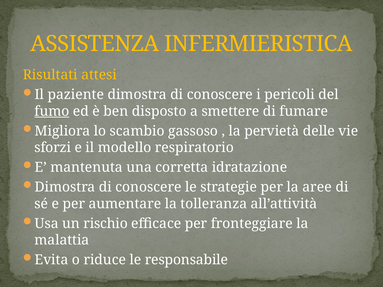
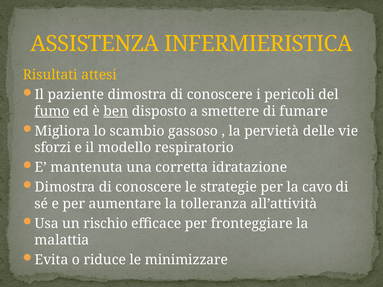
ben underline: none -> present (116, 111)
aree: aree -> cavo (317, 187)
responsabile: responsabile -> minimizzare (186, 260)
